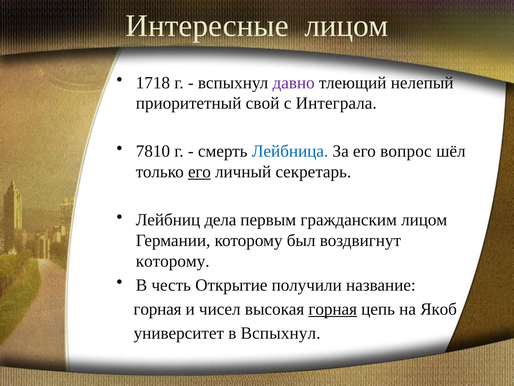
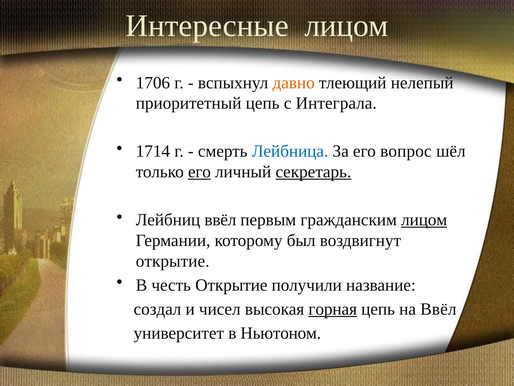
1718: 1718 -> 1706 (153, 83)
давно colour: purple -> orange (294, 83)
приоритетный свой: свой -> цепь (263, 103)
7810: 7810 -> 1714 (153, 151)
секретарь underline: none -> present (313, 172)
Лейбниц дела: дела -> ввёл (220, 220)
лицом underline: none -> present (424, 220)
которому: которому -> открытие (173, 261)
горная: горная -> создал (157, 309)
на Якоб: Якоб -> Ввёл (438, 309)
в Вспыхнул: Вспыхнул -> Ньютоном (281, 333)
